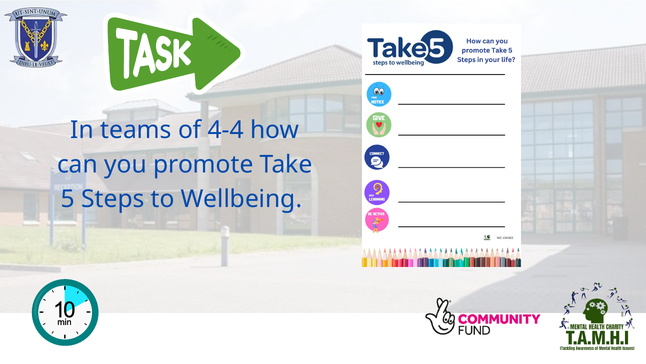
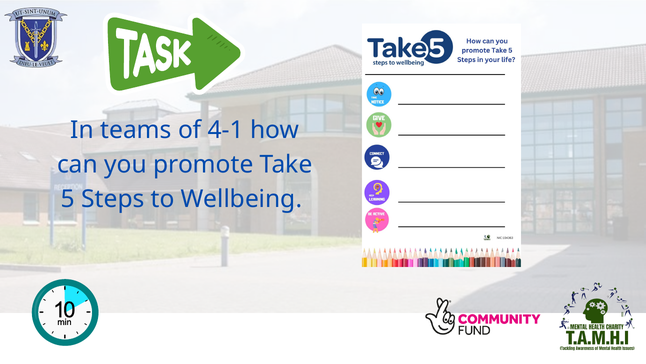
4-4: 4-4 -> 4-1 (226, 130)
